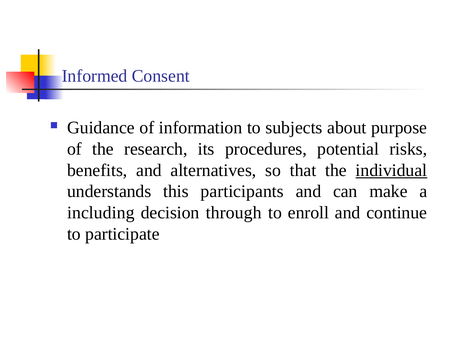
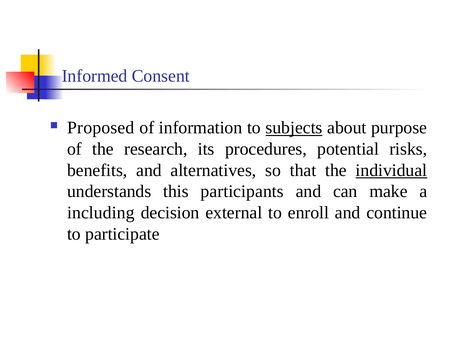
Guidance: Guidance -> Proposed (101, 128)
subjects underline: none -> present (294, 128)
through: through -> external (234, 213)
